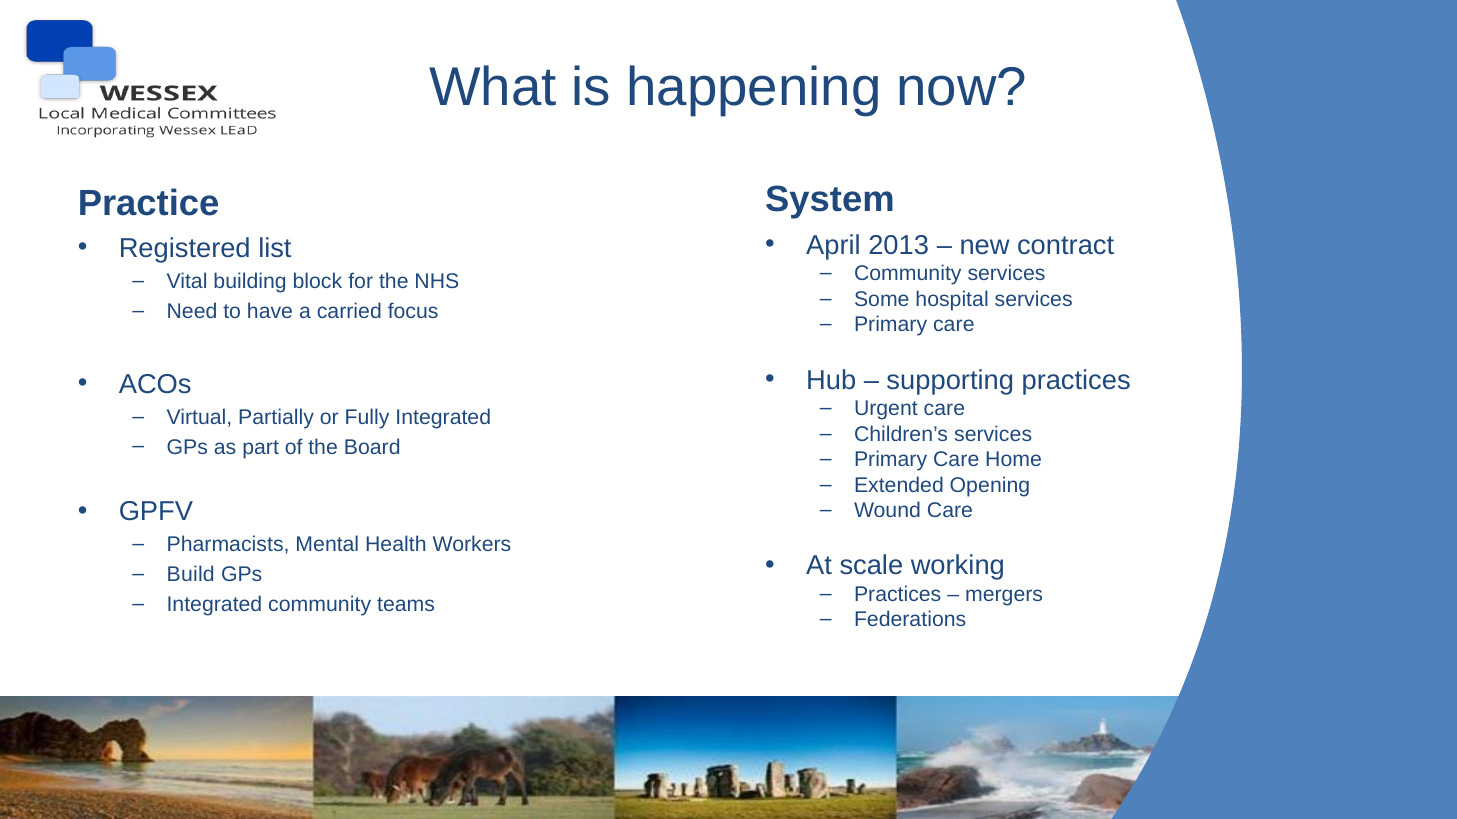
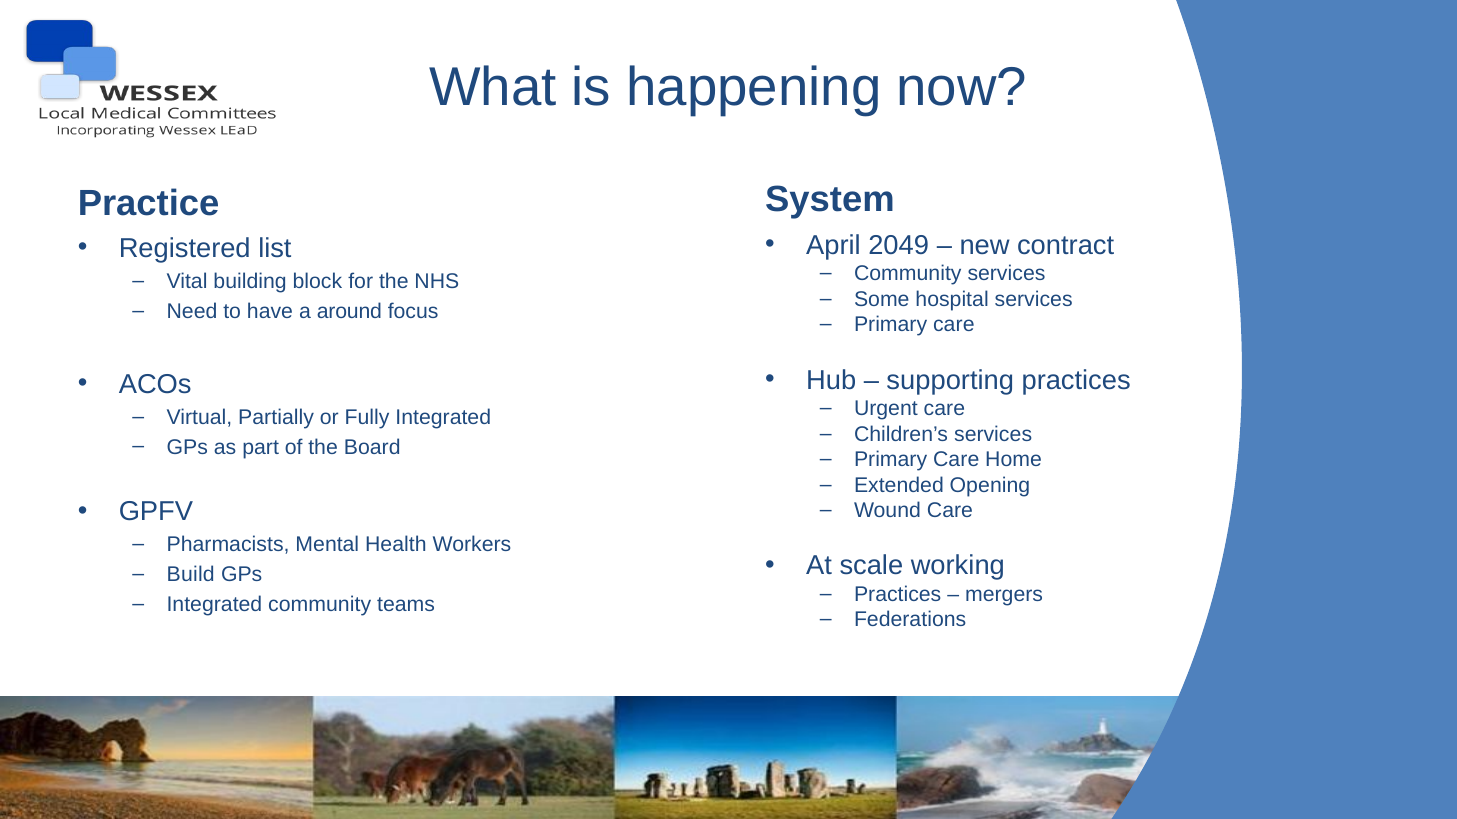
2013: 2013 -> 2049 (899, 245)
carried: carried -> around (349, 311)
